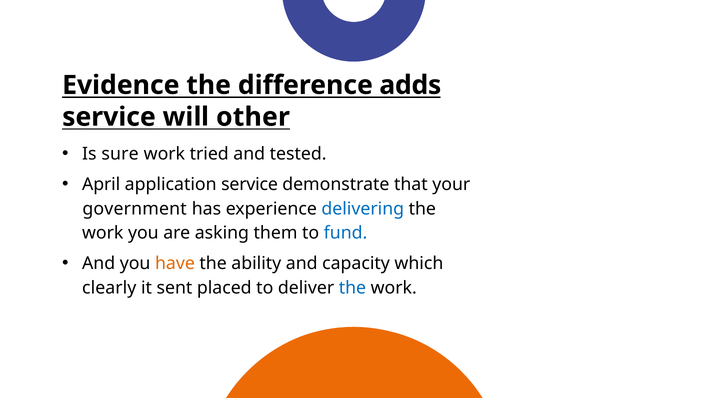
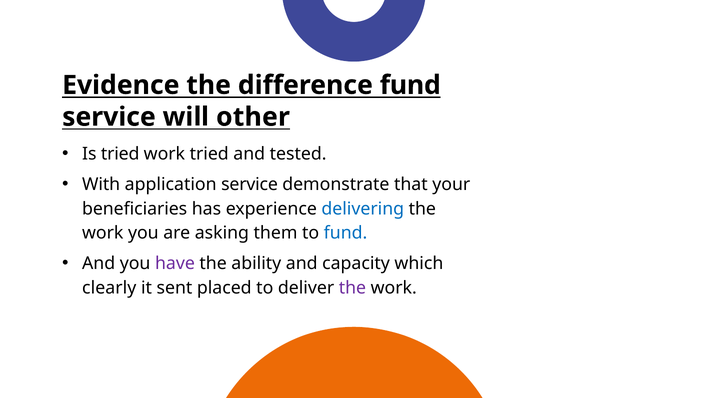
difference adds: adds -> fund (410, 85)
Is sure: sure -> tried (120, 154)
April: April -> With (101, 184)
government: government -> beneficiaries (135, 209)
have colour: orange -> purple (175, 264)
the colour: blue -> purple (352, 288)
